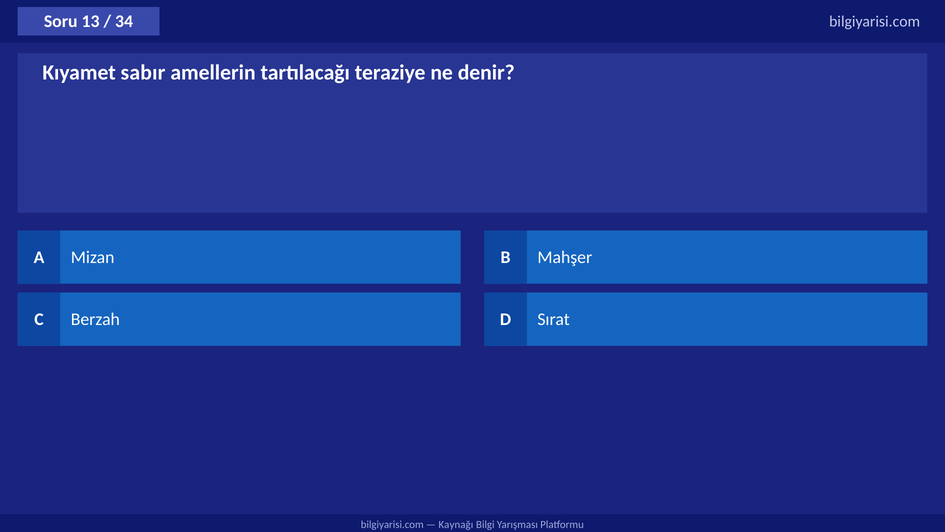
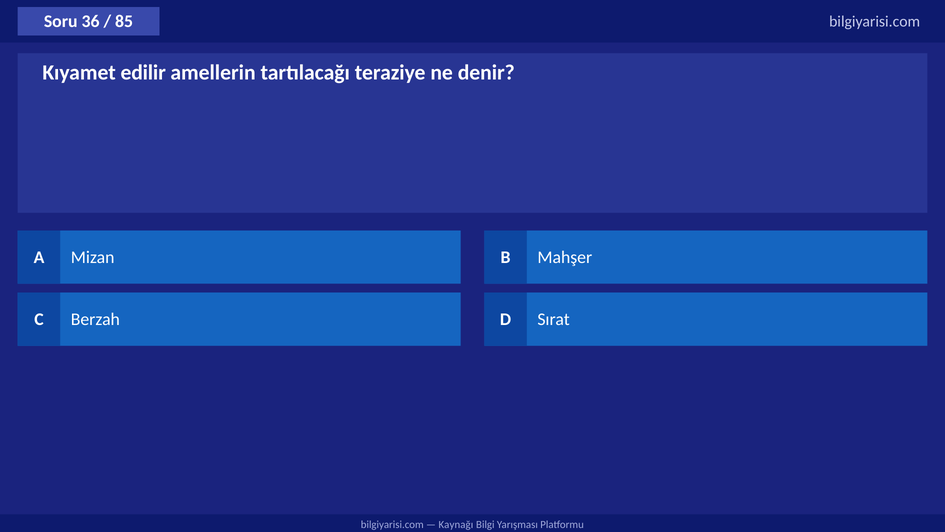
13: 13 -> 36 (91, 22)
34: 34 -> 85 (124, 22)
sabır: sabır -> edilir (143, 73)
